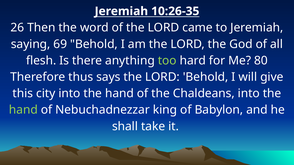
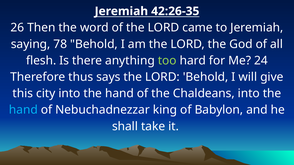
10:26-35: 10:26-35 -> 42:26-35 (175, 11)
69: 69 -> 78 (60, 44)
80: 80 -> 24 (261, 61)
hand colour: light green -> light blue (23, 110)
